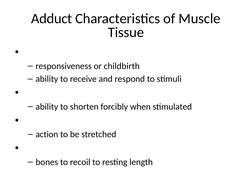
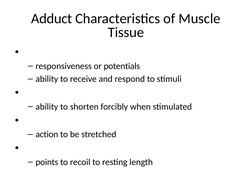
childbirth: childbirth -> potentials (122, 66)
bones: bones -> points (47, 162)
